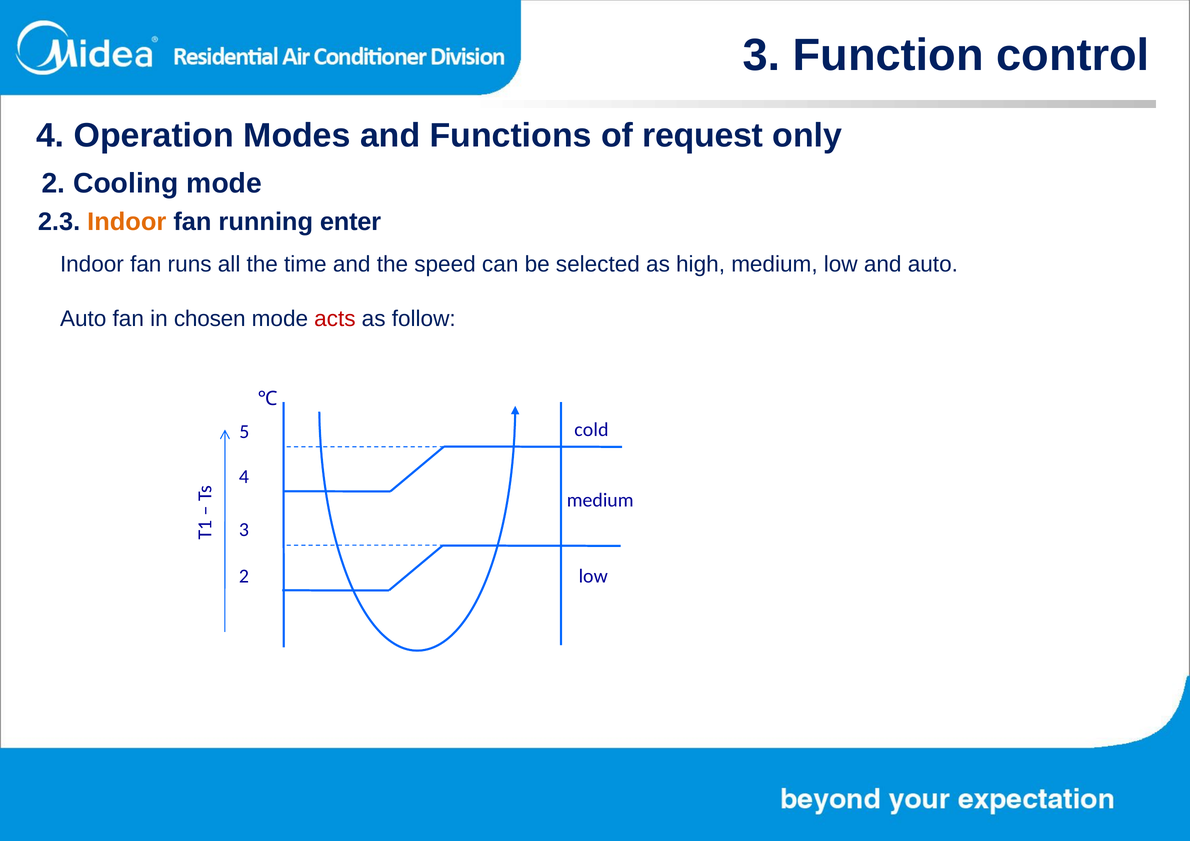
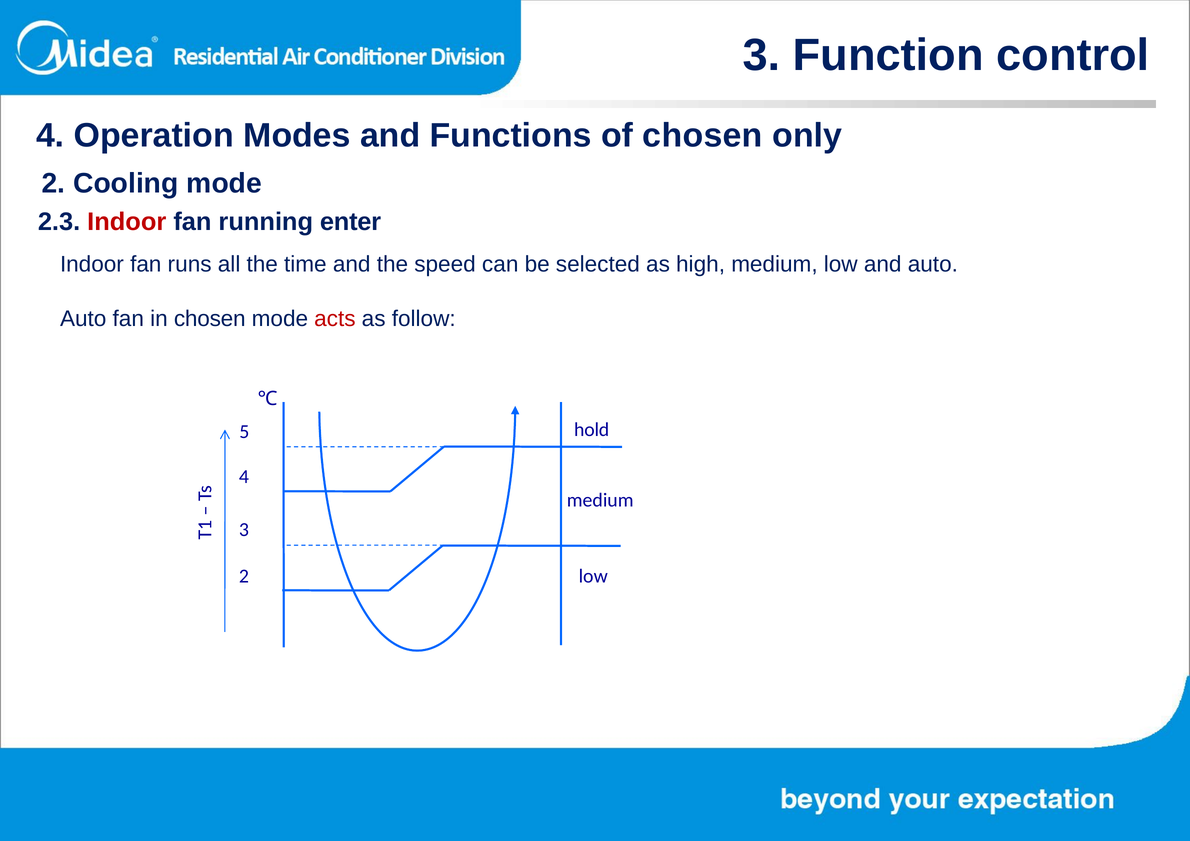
of request: request -> chosen (702, 136)
Indoor colour: orange -> red (127, 222)
cold: cold -> hold (592, 430)
